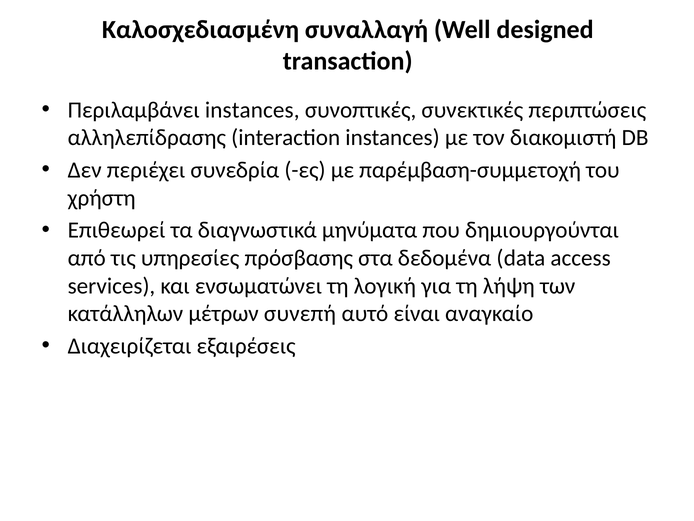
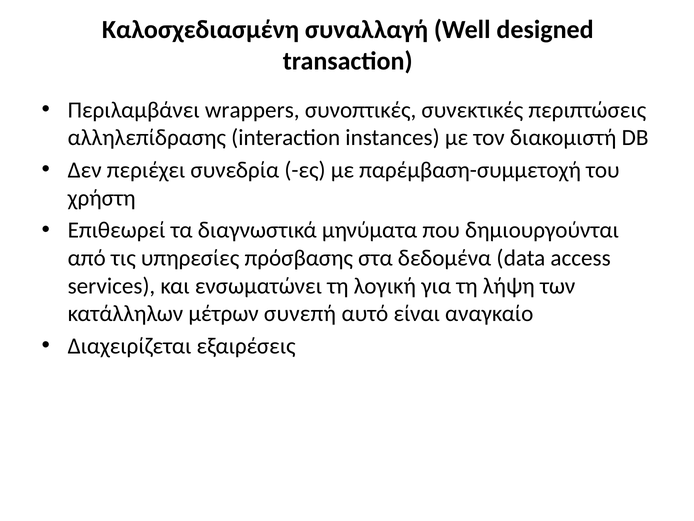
Περιλαμβάνει instances: instances -> wrappers (252, 110)
